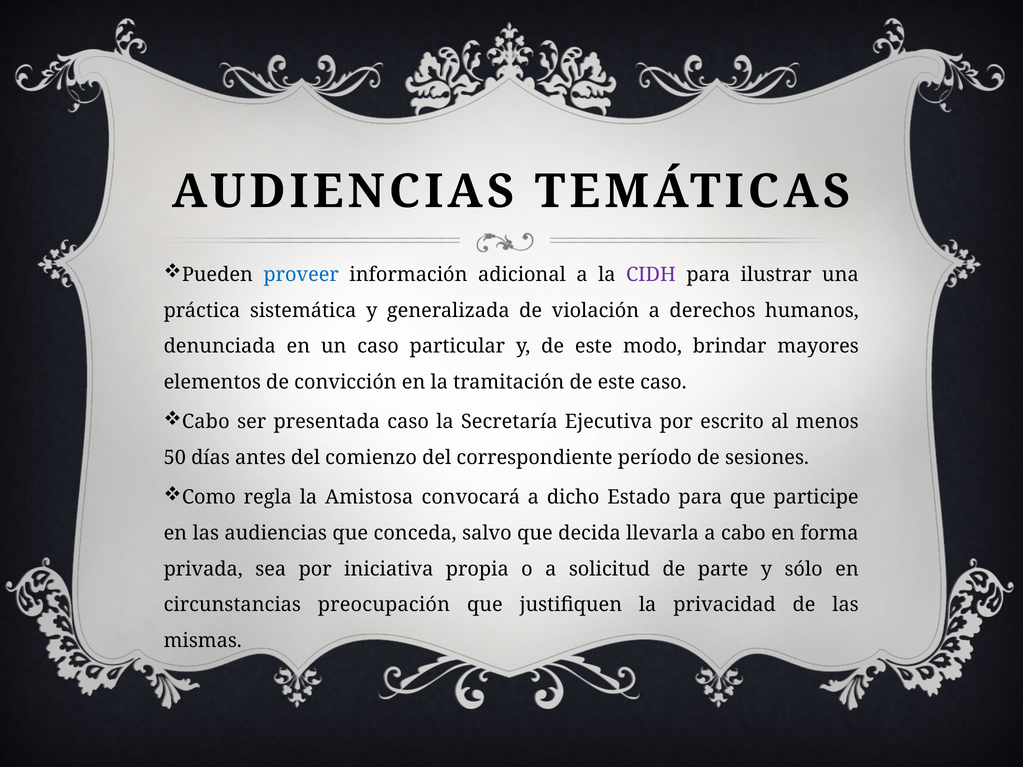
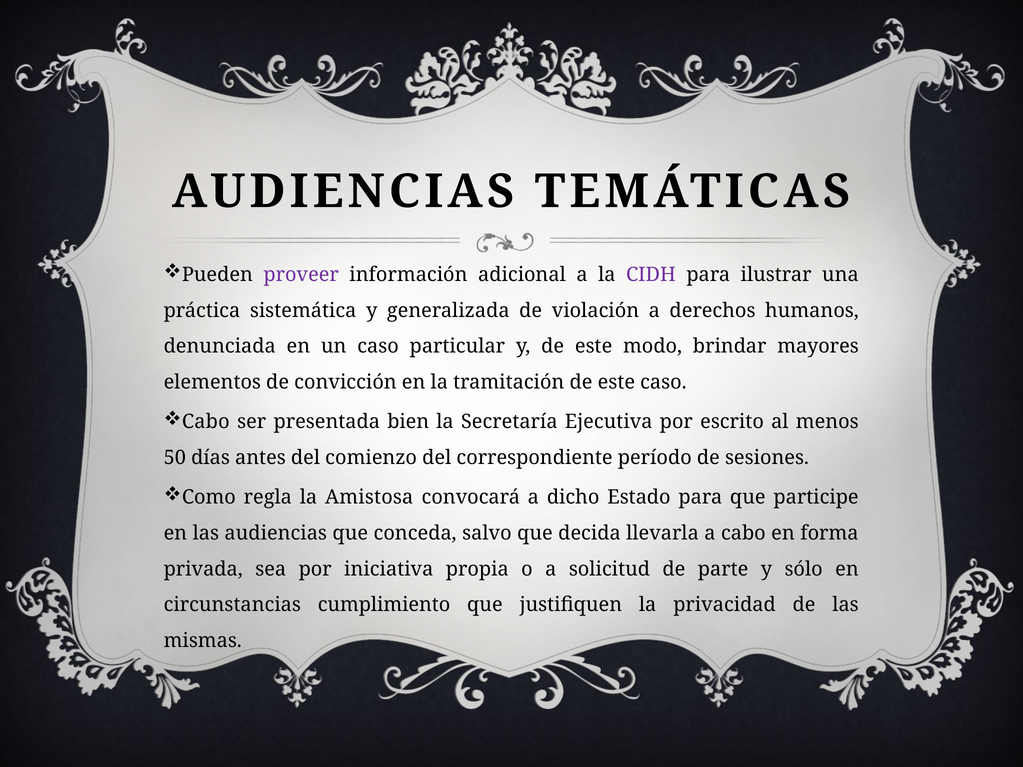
proveer colour: blue -> purple (301, 275)
presentada caso: caso -> bien (408, 422)
preocupación: preocupación -> cumplimiento (384, 605)
